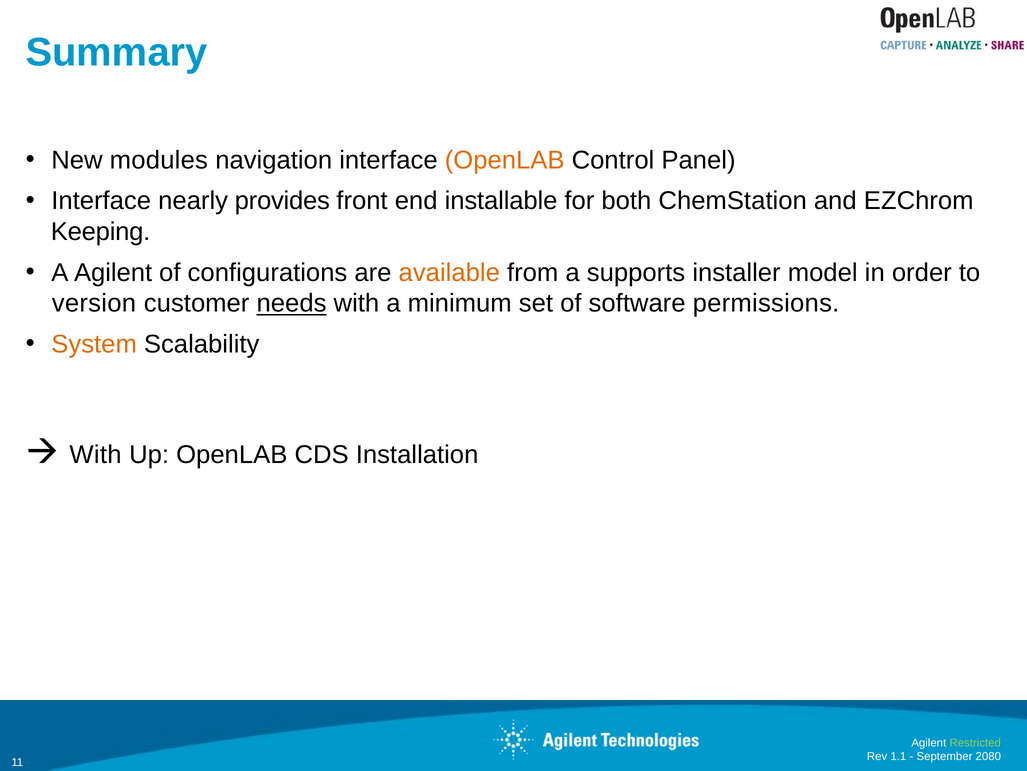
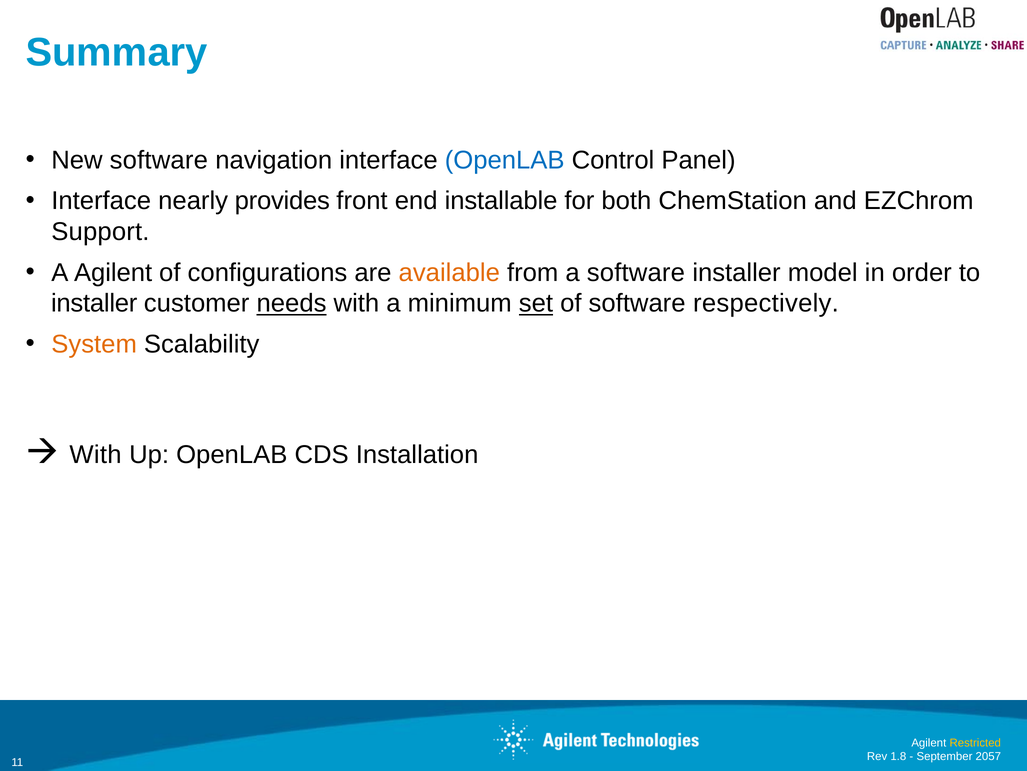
New modules: modules -> software (159, 160)
OpenLAB colour: orange -> blue (505, 160)
Keeping: Keeping -> Support (100, 232)
a supports: supports -> software (636, 272)
version: version -> installer (94, 303)
set underline: none -> present (536, 303)
permissions: permissions -> respectively (766, 303)
Restricted colour: light green -> yellow (975, 742)
1.1: 1.1 -> 1.8 (898, 756)
2080: 2080 -> 2057 (988, 756)
